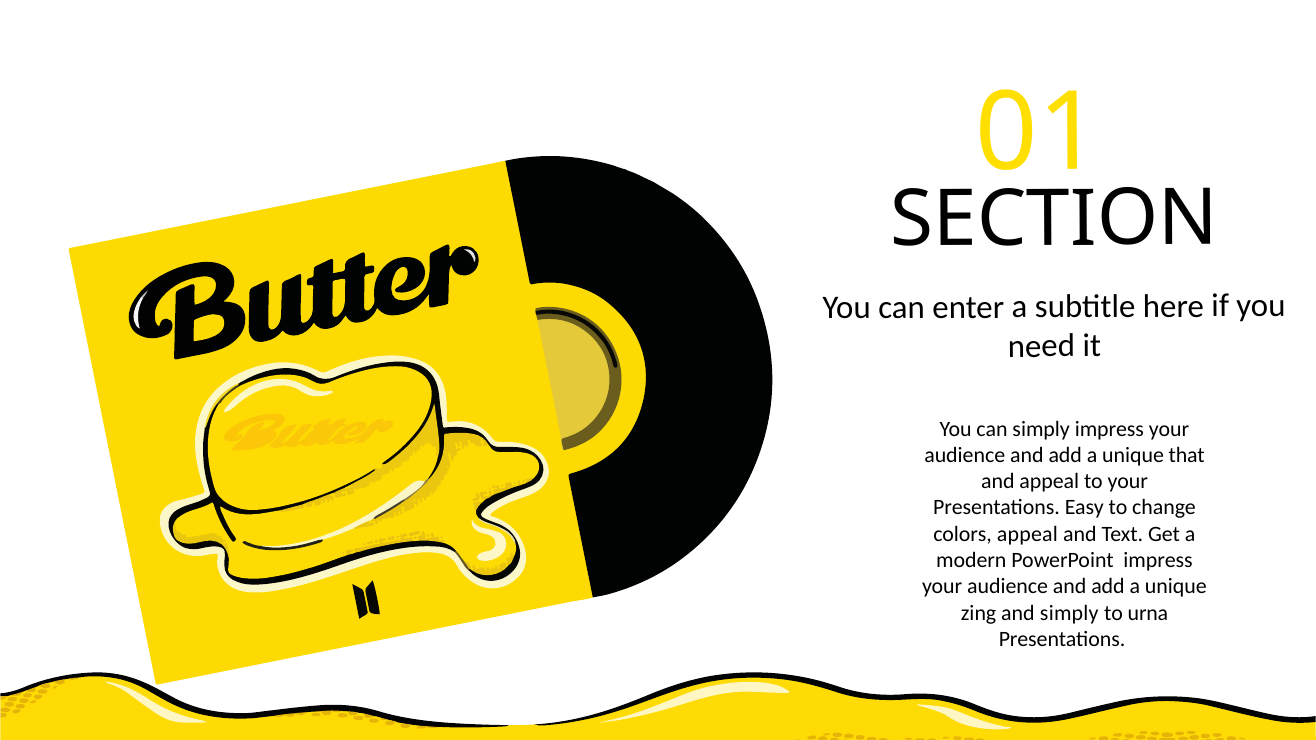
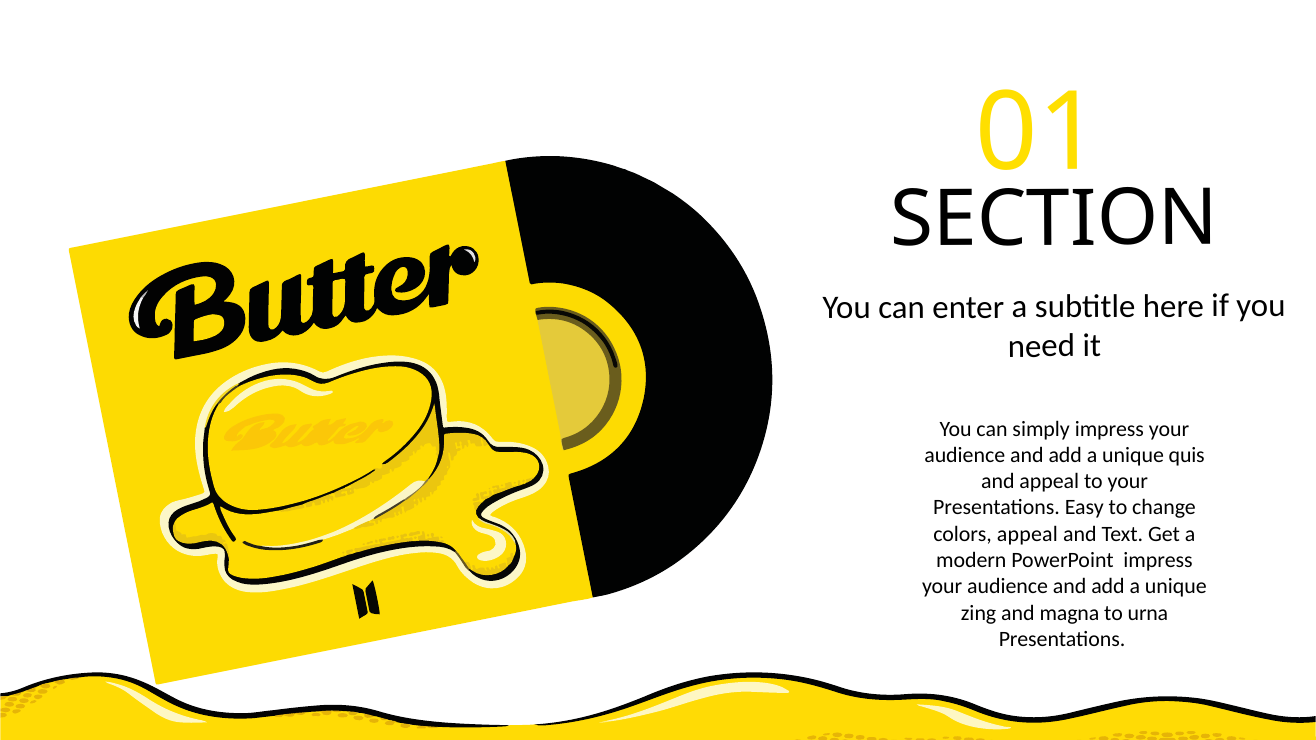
that: that -> quis (1187, 455)
and simply: simply -> magna (1069, 613)
